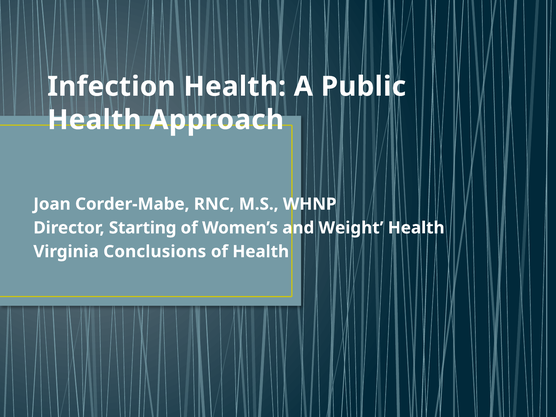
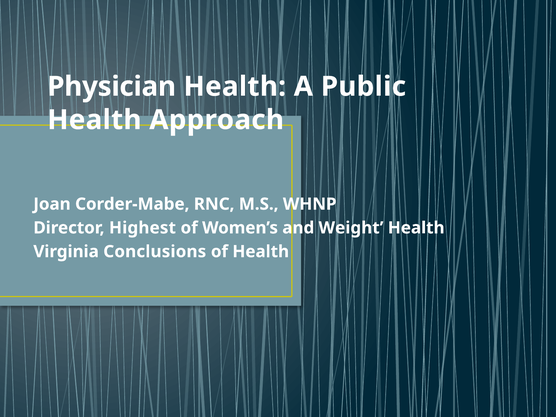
Infection: Infection -> Physician (112, 87)
Starting: Starting -> Highest (142, 228)
